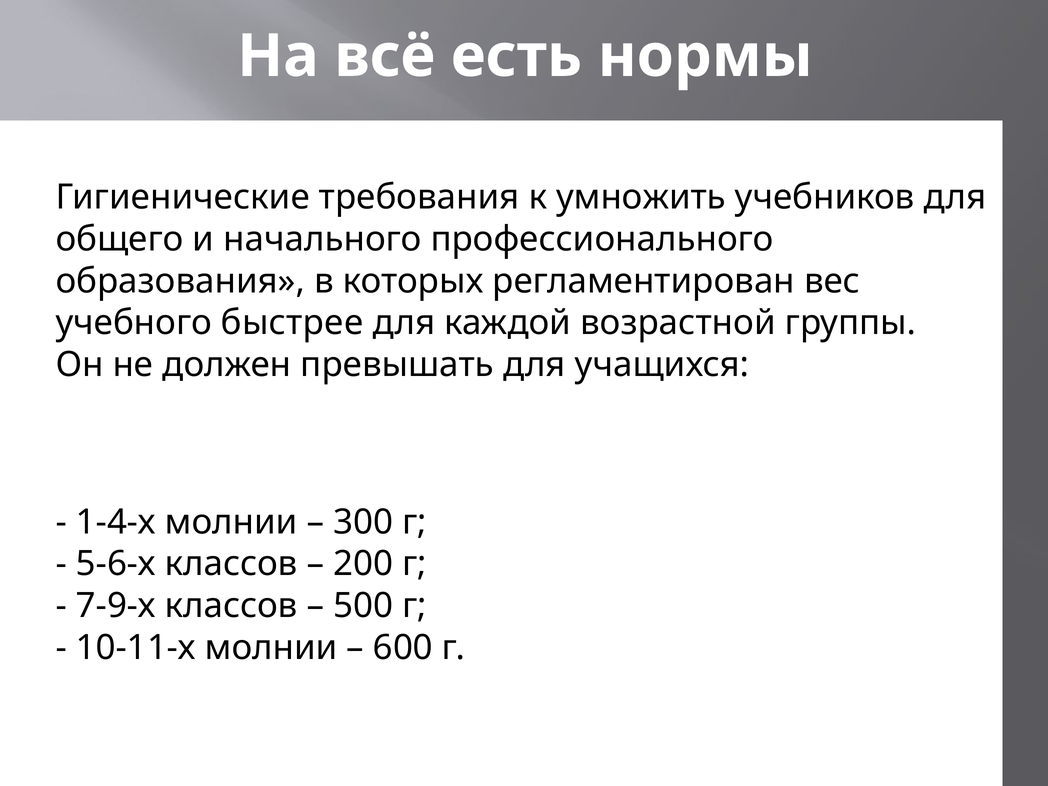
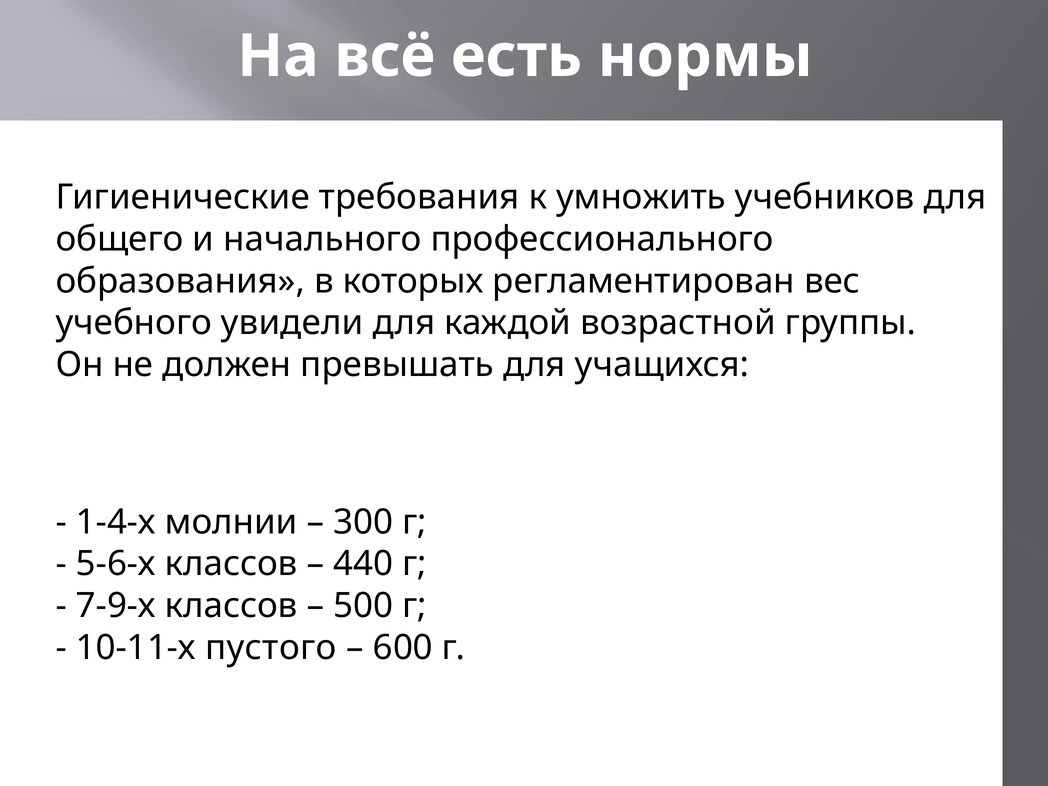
быстрее: быстрее -> увидели (292, 323)
200: 200 -> 440 (363, 564)
10-11-х молнии: молнии -> пустого (271, 648)
